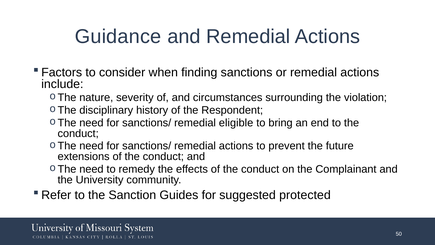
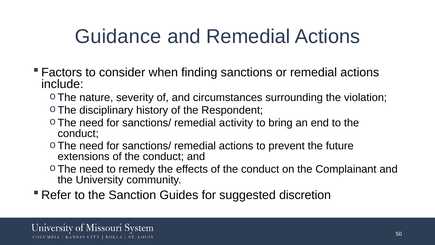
eligible: eligible -> activity (236, 123)
protected: protected -> discretion (305, 195)
